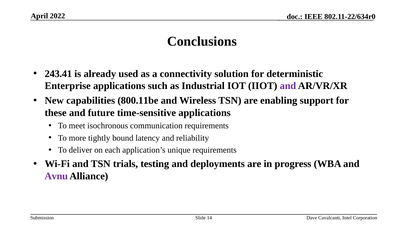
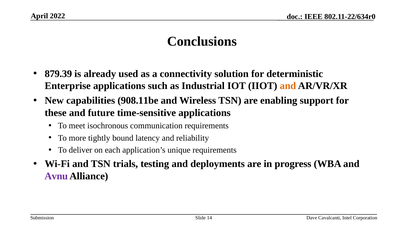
243.41: 243.41 -> 879.39 (58, 74)
and colour: purple -> orange (288, 86)
800.11be: 800.11be -> 908.11be (138, 101)
